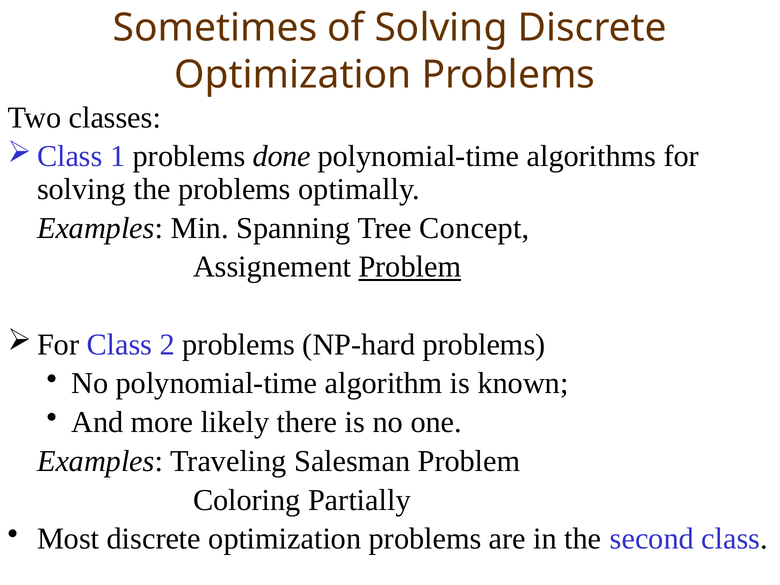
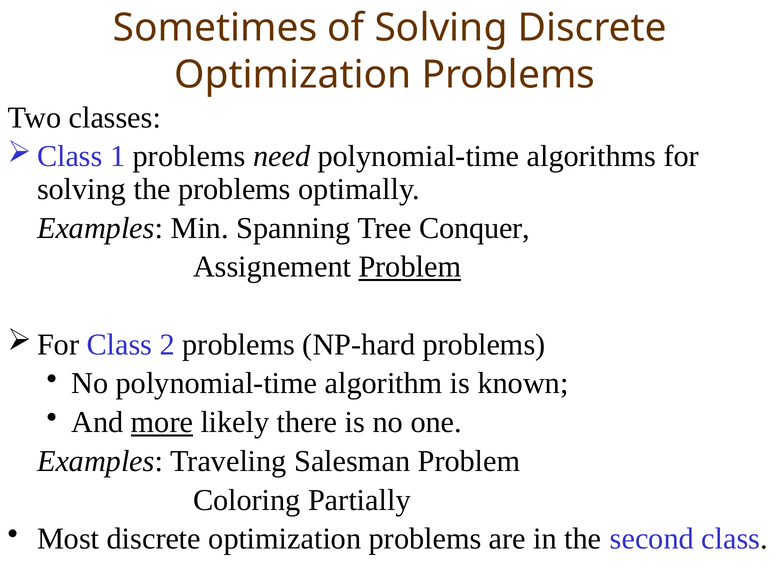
done: done -> need (282, 156)
Concept: Concept -> Conquer (475, 228)
more underline: none -> present (162, 422)
